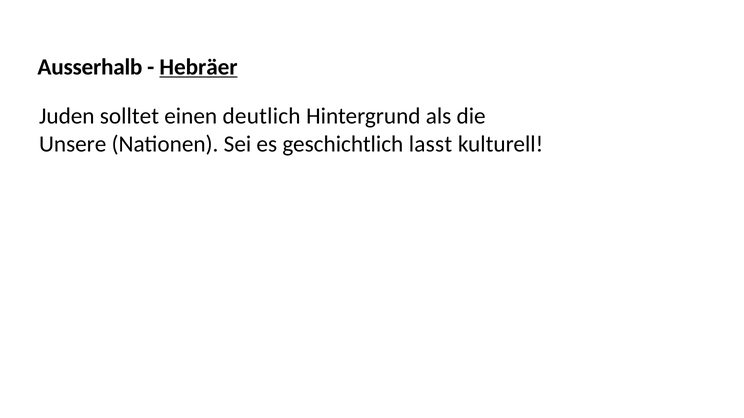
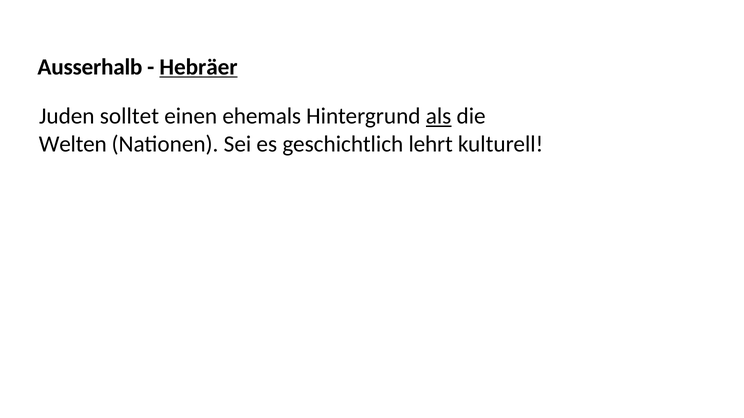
deutlich: deutlich -> ehemals (262, 116)
als underline: none -> present (439, 116)
Unsere: Unsere -> Welten (73, 144)
lasst: lasst -> lehrt (431, 144)
